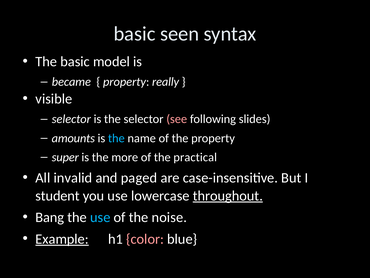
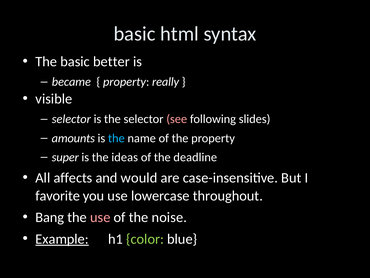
seen: seen -> html (180, 34)
model: model -> better (111, 62)
more: more -> ideas (125, 157)
practical: practical -> deadline (195, 157)
invalid: invalid -> affects (73, 177)
paged: paged -> would (139, 177)
student: student -> favorite (58, 195)
throughout underline: present -> none (228, 195)
use colour: light blue -> pink (100, 217)
color colour: pink -> light green (145, 239)
